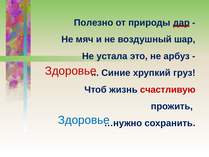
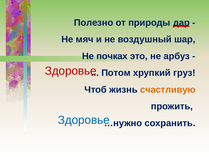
устала: устала -> почках (112, 56)
Синие: Синие -> Потом (116, 73)
счастливую colour: red -> orange (168, 89)
